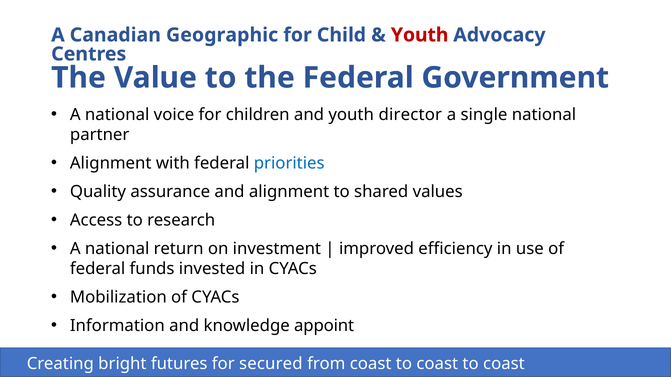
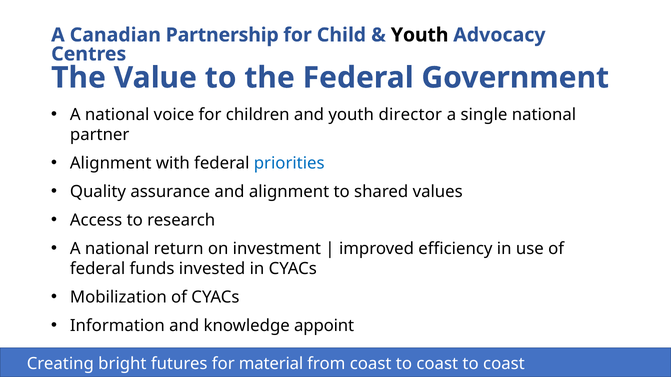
Geographic: Geographic -> Partnership (222, 35)
Youth colour: red -> black (420, 35)
secured: secured -> material (271, 364)
